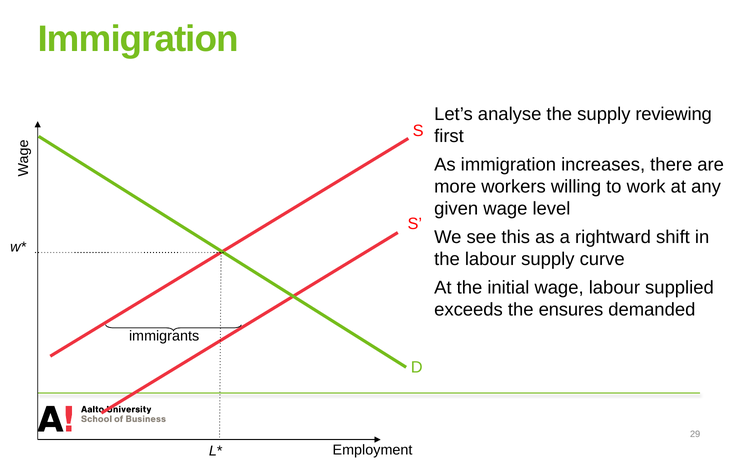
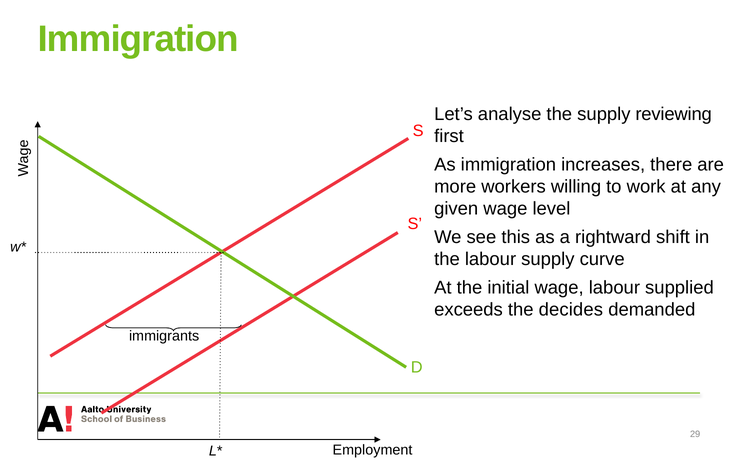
ensures: ensures -> decides (571, 310)
